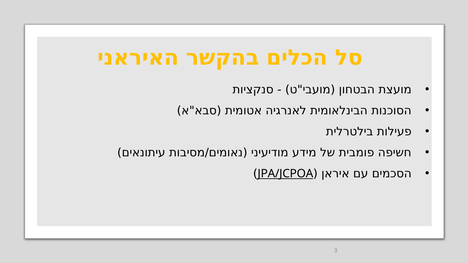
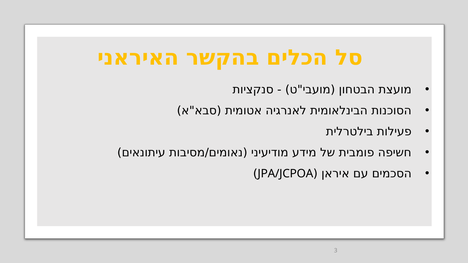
JPA/JCPOA underline: present -> none (285, 174)
